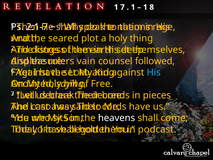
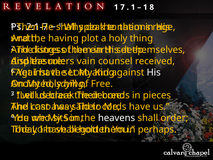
seared: seared -> having (63, 38)
followed: followed -> received (155, 61)
His colour: light blue -> white (154, 72)
come: come -> order (174, 118)
podcast: podcast -> perhaps (157, 129)
